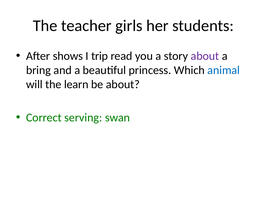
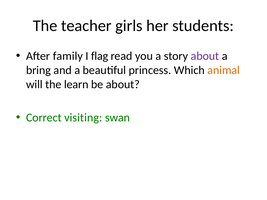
shows: shows -> family (68, 56)
trip: trip -> flag (100, 56)
animal colour: blue -> orange (224, 70)
serving: serving -> visiting (83, 118)
